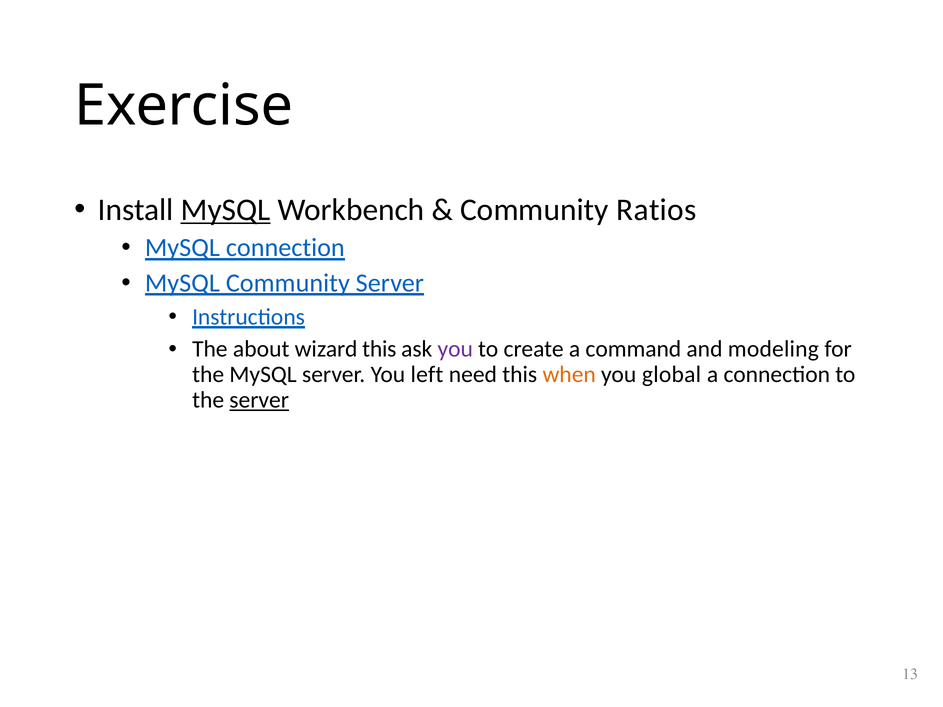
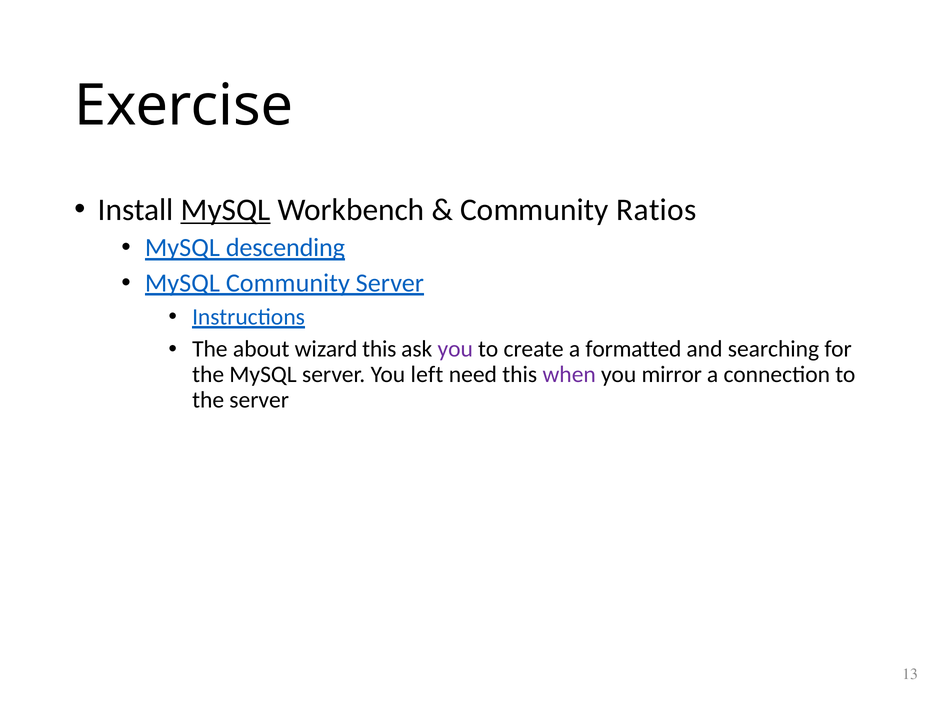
MySQL connection: connection -> descending (285, 248)
command: command -> formatted (633, 349)
modeling: modeling -> searching (773, 349)
when colour: orange -> purple (569, 375)
global: global -> mirror (672, 375)
server underline: present -> none (259, 400)
